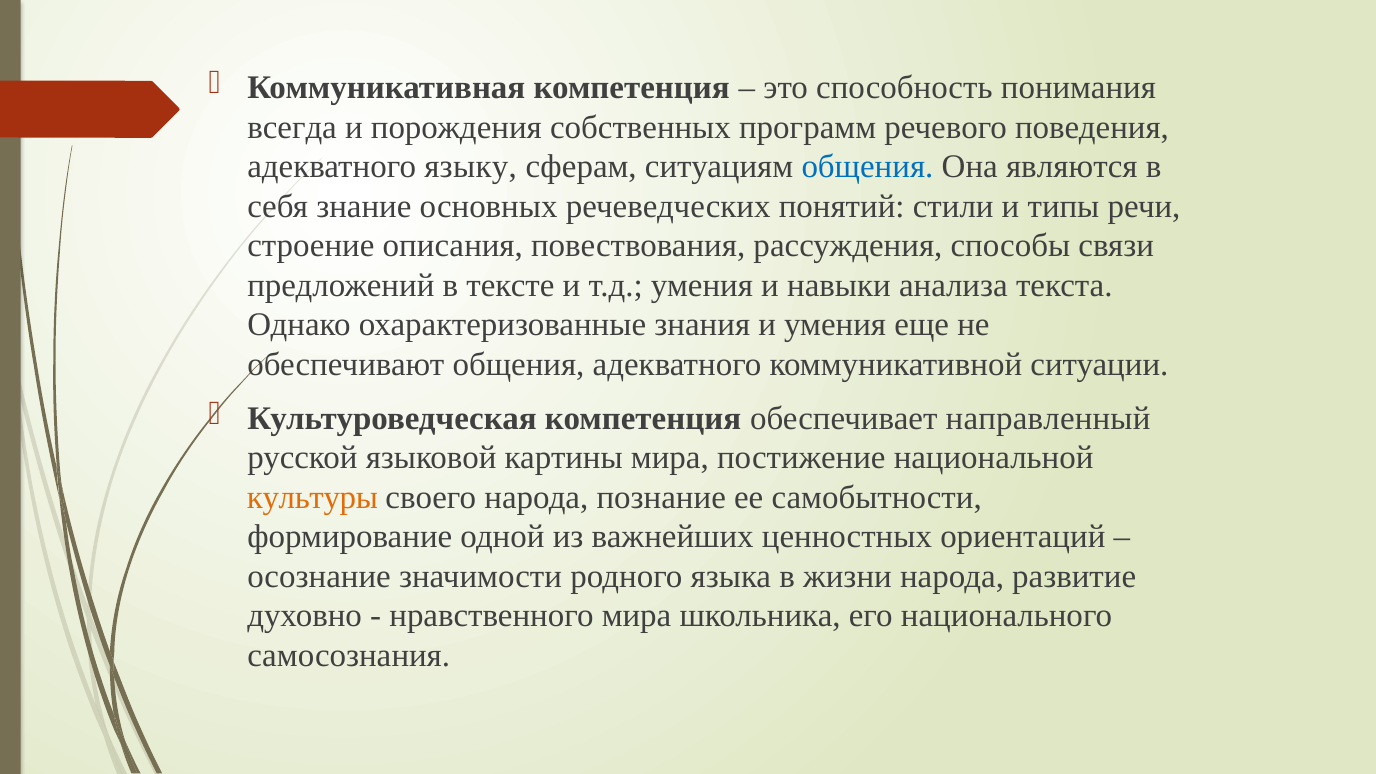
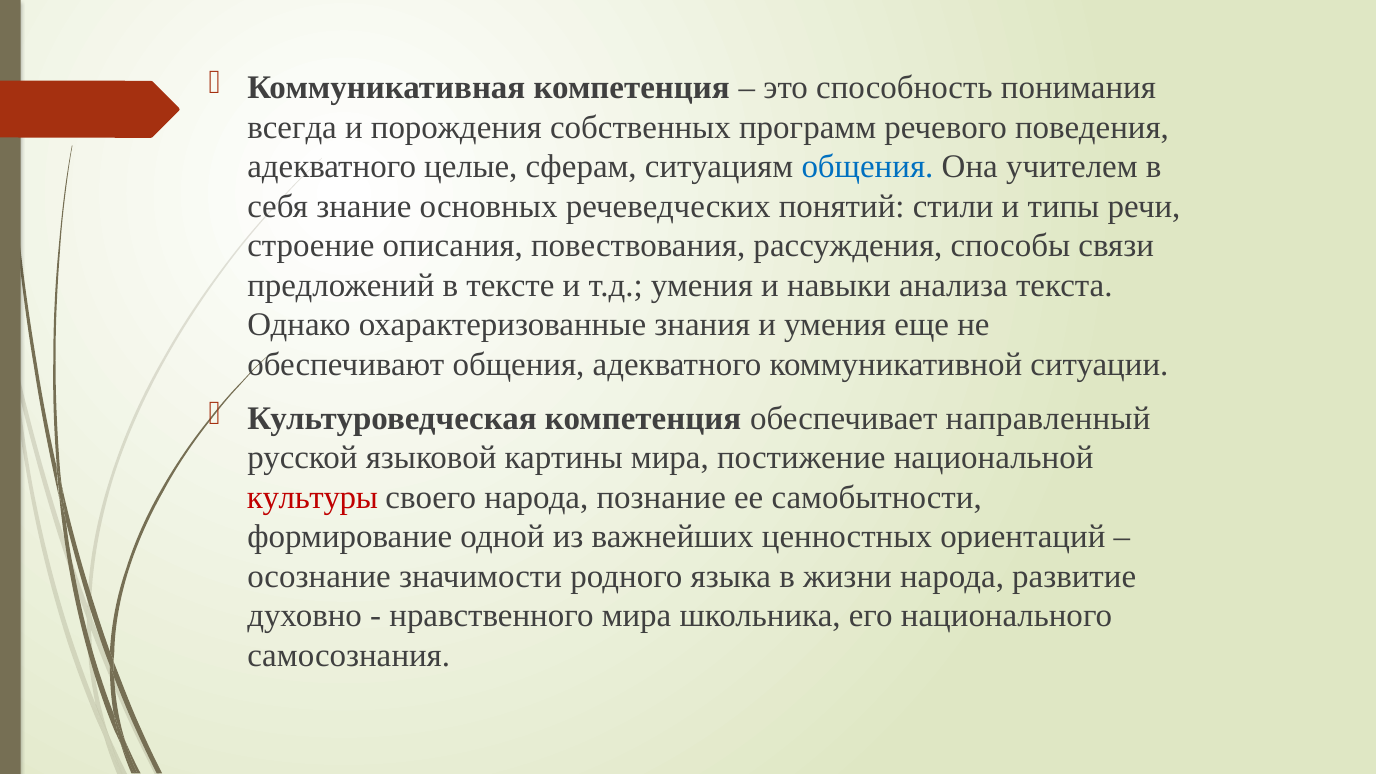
языку: языку -> целые (471, 167)
являются: являются -> учителем (1072, 167)
культуры colour: orange -> red (312, 497)
